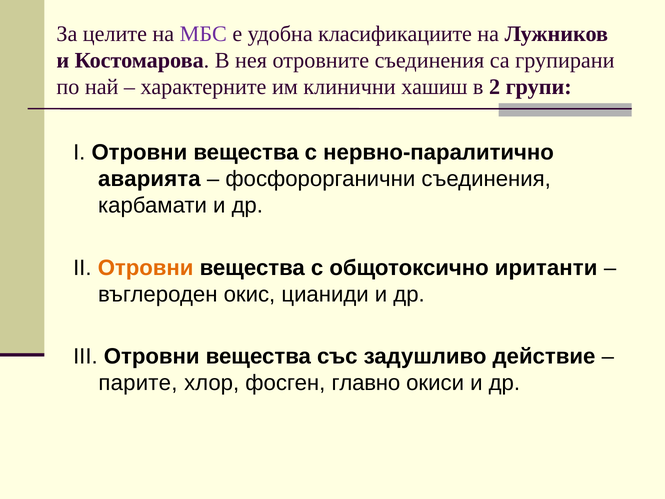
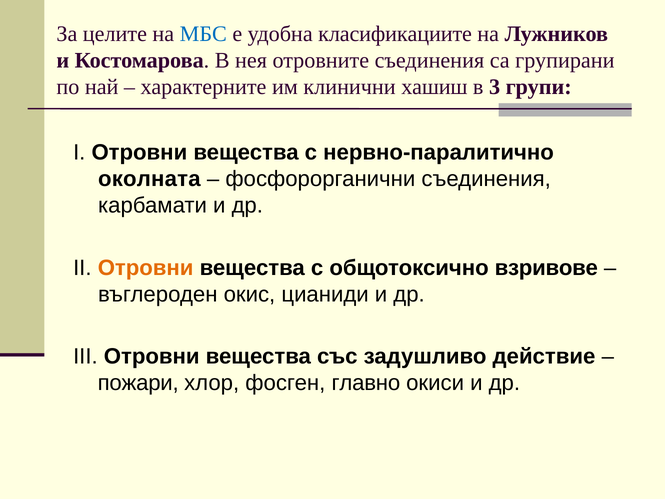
МБС colour: purple -> blue (203, 34)
2: 2 -> 3 (495, 87)
аварията: аварията -> околната (149, 179)
иританти: иританти -> взривове (546, 268)
парите: парите -> пожари (138, 383)
